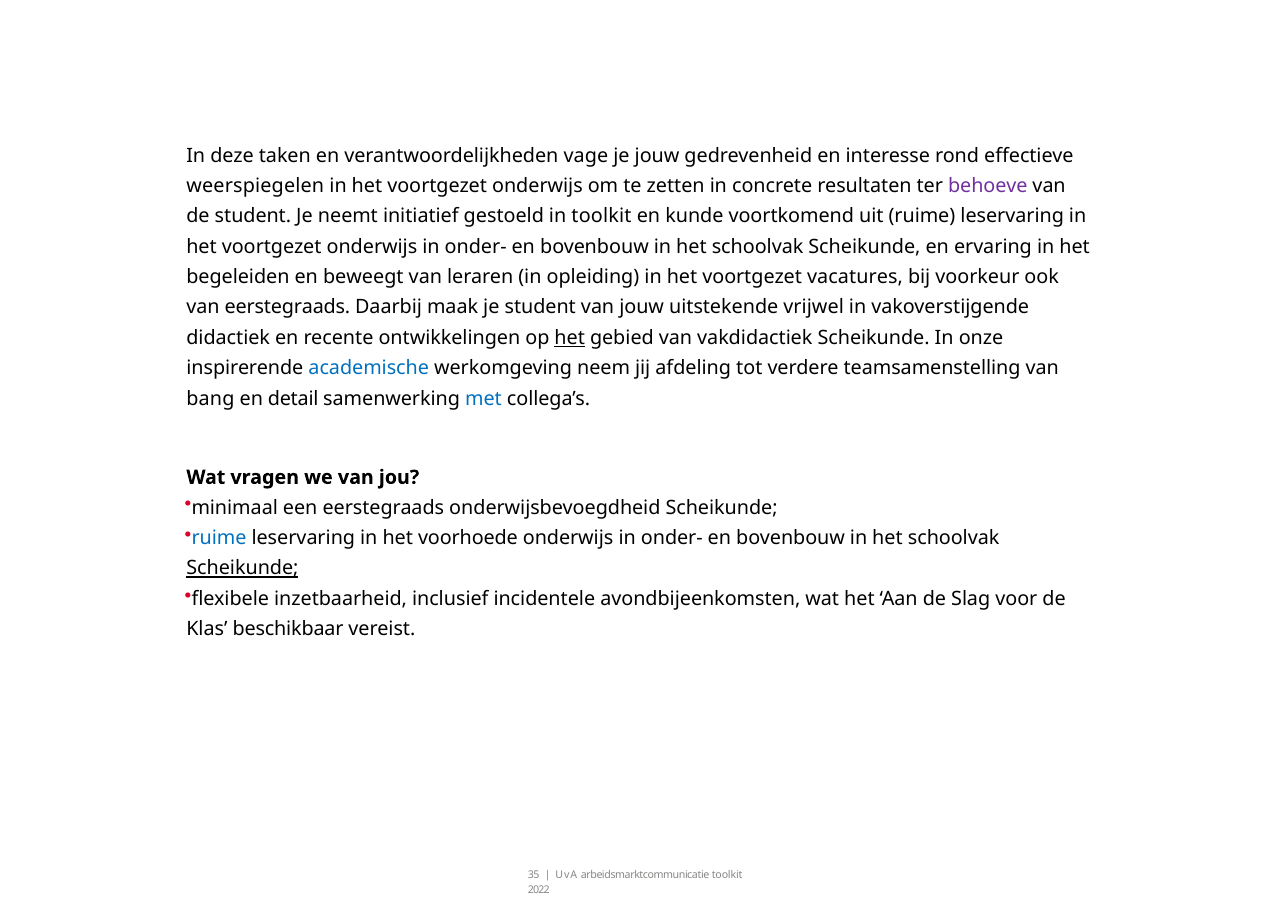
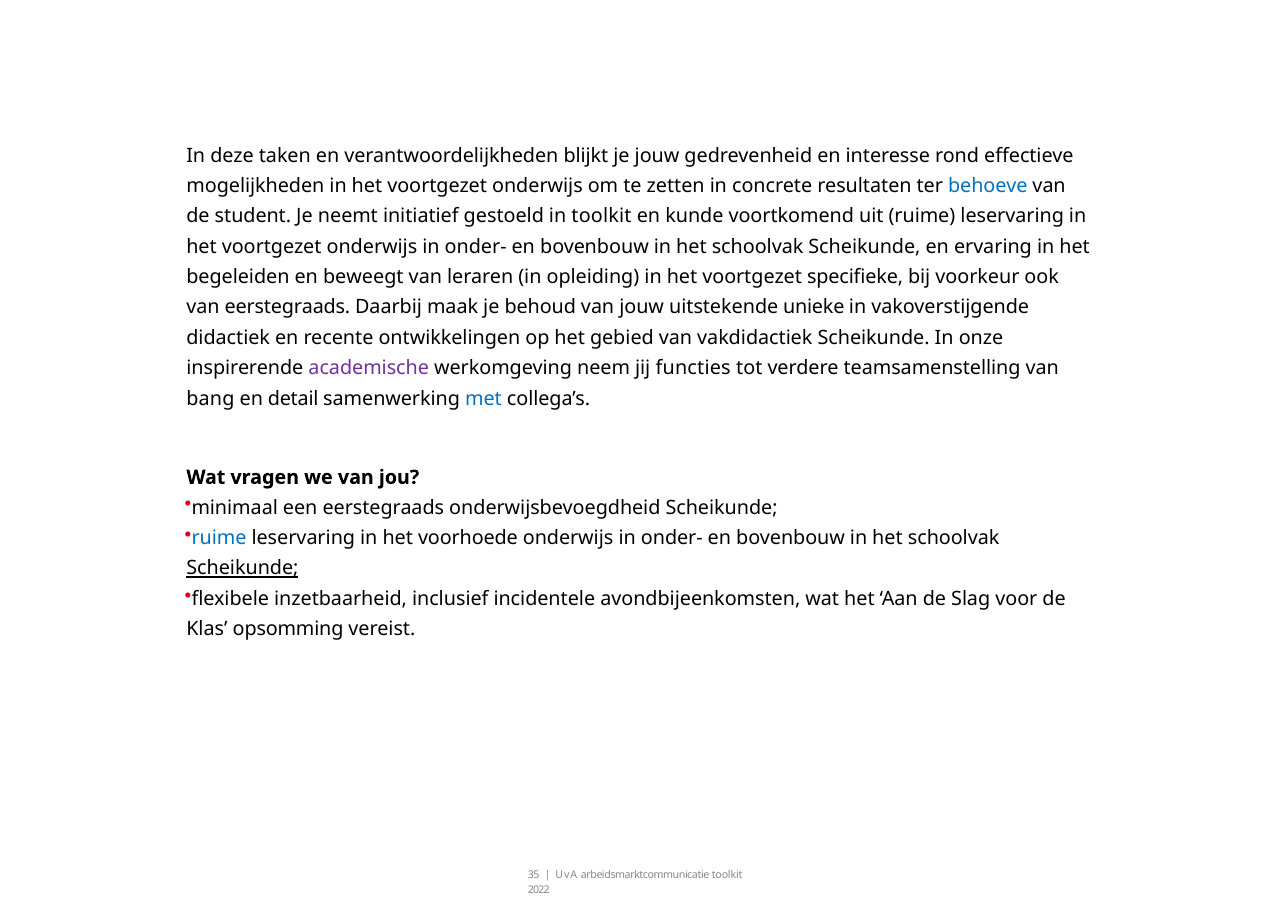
vage: vage -> blijkt (586, 156)
weerspiegelen: weerspiegelen -> mogelijkheden (255, 186)
behoeve colour: purple -> blue (988, 186)
vacatures: vacatures -> specifieke (855, 277)
je student: student -> behoud (540, 308)
vrijwel: vrijwel -> unieke (814, 308)
het underline: present -> none (570, 338)
academische colour: blue -> purple (369, 368)
afdeling: afdeling -> functies (693, 368)
beschikbaar: beschikbaar -> opsomming (288, 629)
